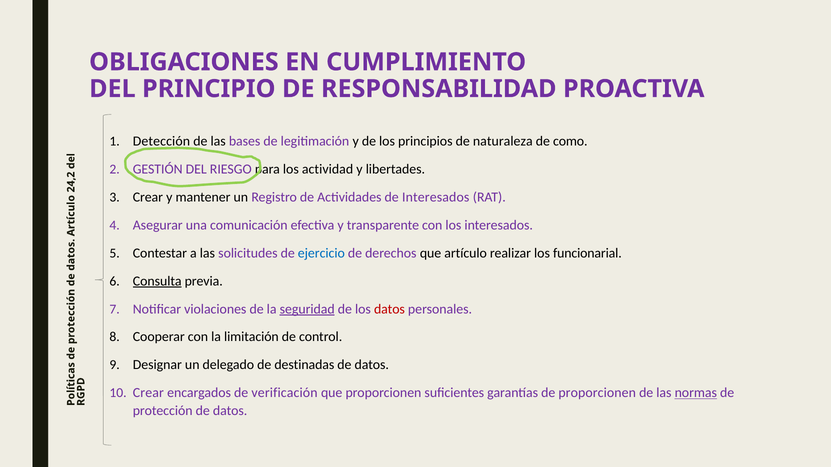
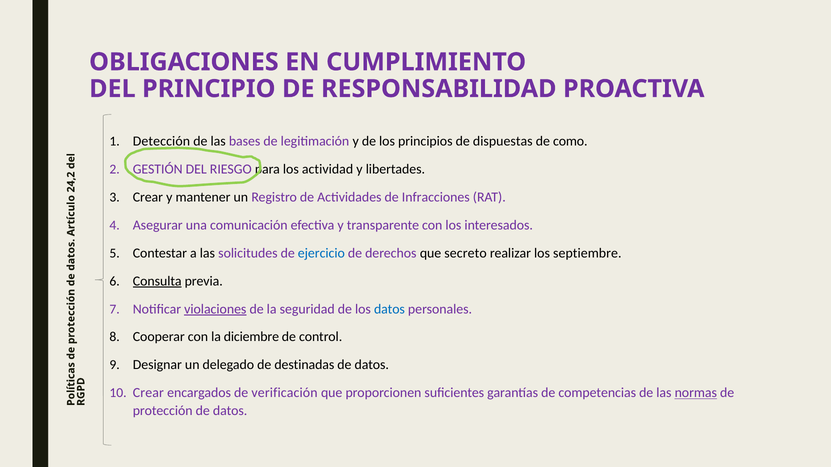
naturaleza: naturaleza -> dispuestas (503, 141)
de Interesados: Interesados -> Infracciones (436, 197)
artículo: artículo -> secreto (466, 253)
funcionarial: funcionarial -> septiembre (587, 253)
violaciones underline: none -> present (215, 309)
seguridad underline: present -> none (307, 309)
datos colour: red -> blue (389, 309)
limitación: limitación -> diciembre (251, 337)
de proporcionen: proporcionen -> competencias (597, 393)
